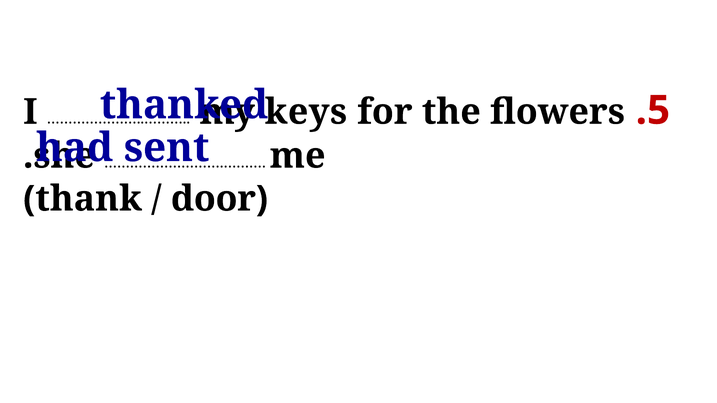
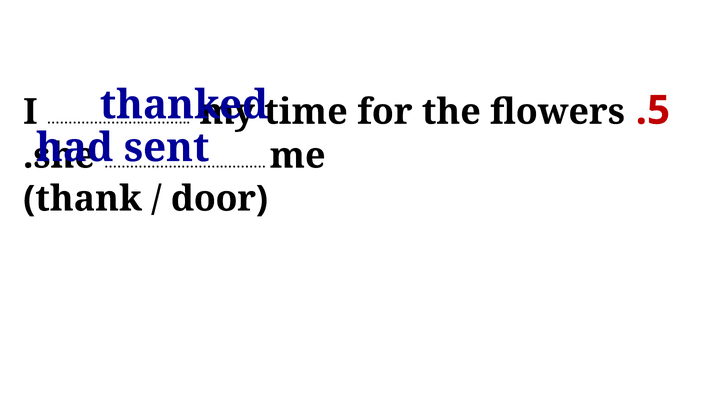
keys: keys -> time (306, 112)
